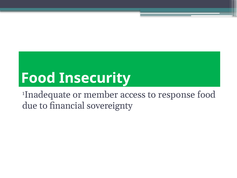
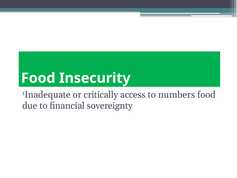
member: member -> critically (101, 95)
response: response -> numbers (177, 95)
